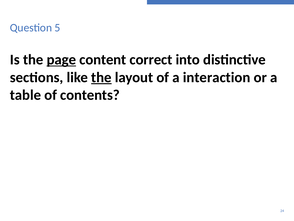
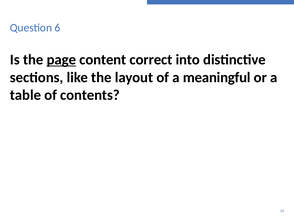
5: 5 -> 6 (57, 28)
the underline: present -> none (101, 77)
interaction: interaction -> meaningful (217, 77)
